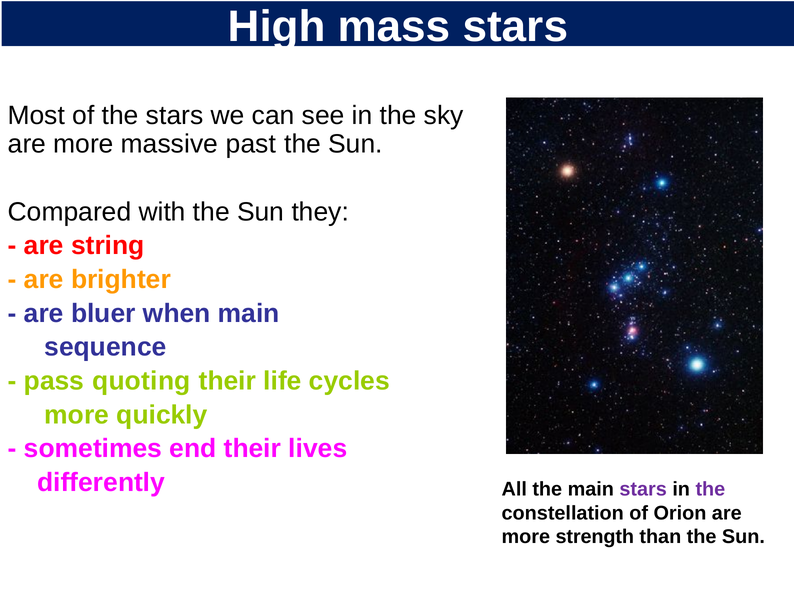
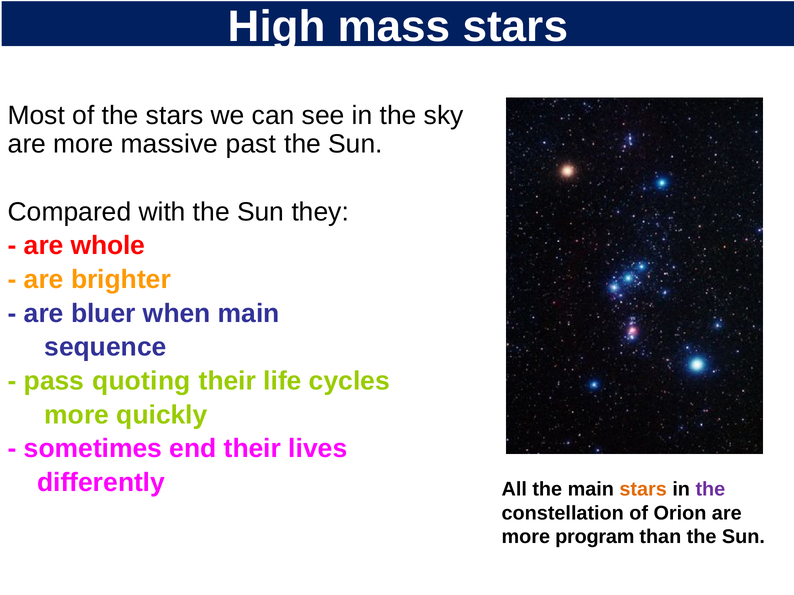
string: string -> whole (108, 246)
stars colour: purple -> orange (643, 490)
strength: strength -> program (595, 537)
